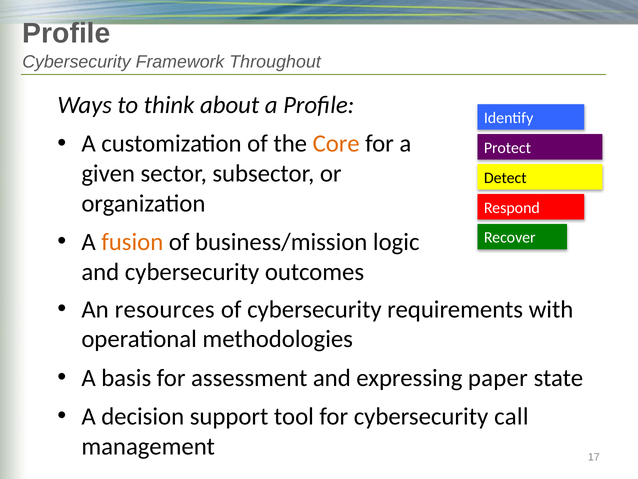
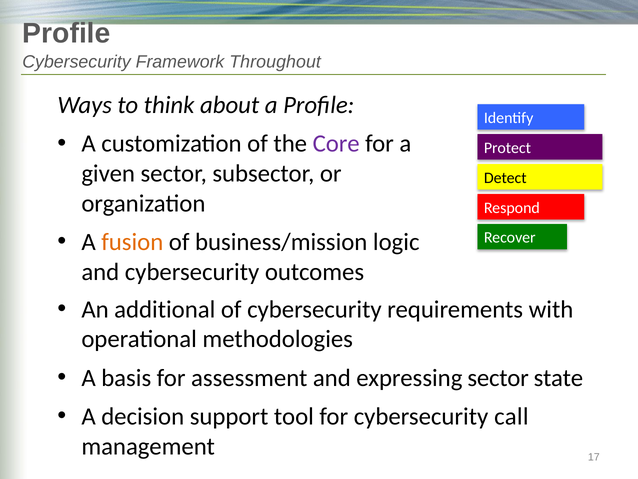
Core colour: orange -> purple (336, 144)
resources: resources -> additional (165, 309)
expressing paper: paper -> sector (498, 377)
